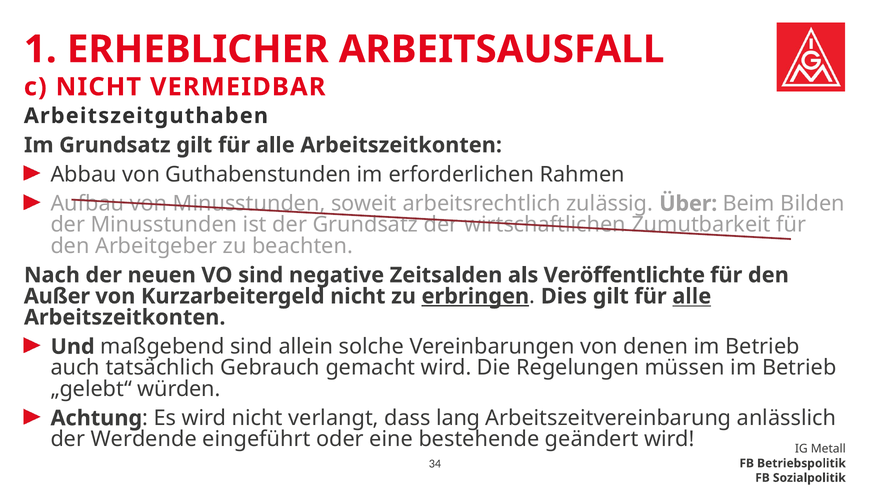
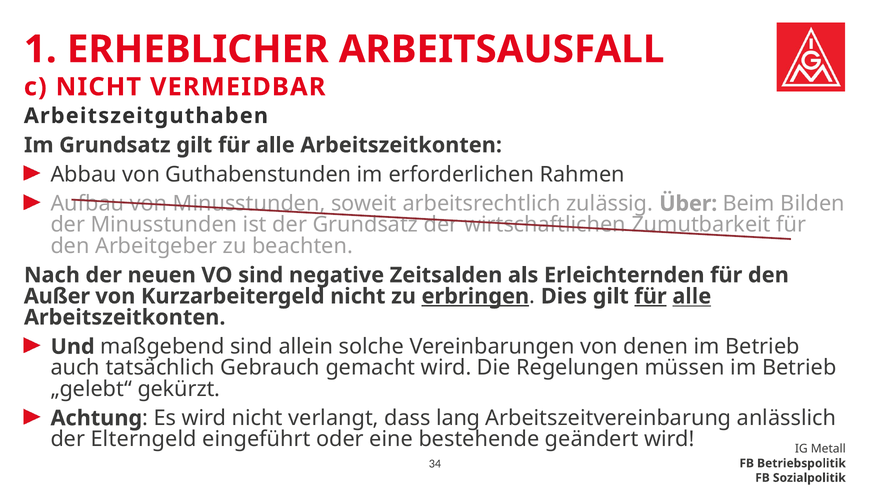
Veröffentlichte: Veröffentlichte -> Erleichternden (624, 275)
für underline: none -> present (651, 296)
würden: würden -> gekürzt (179, 389)
Werdende: Werdende -> Elterngeld (144, 439)
